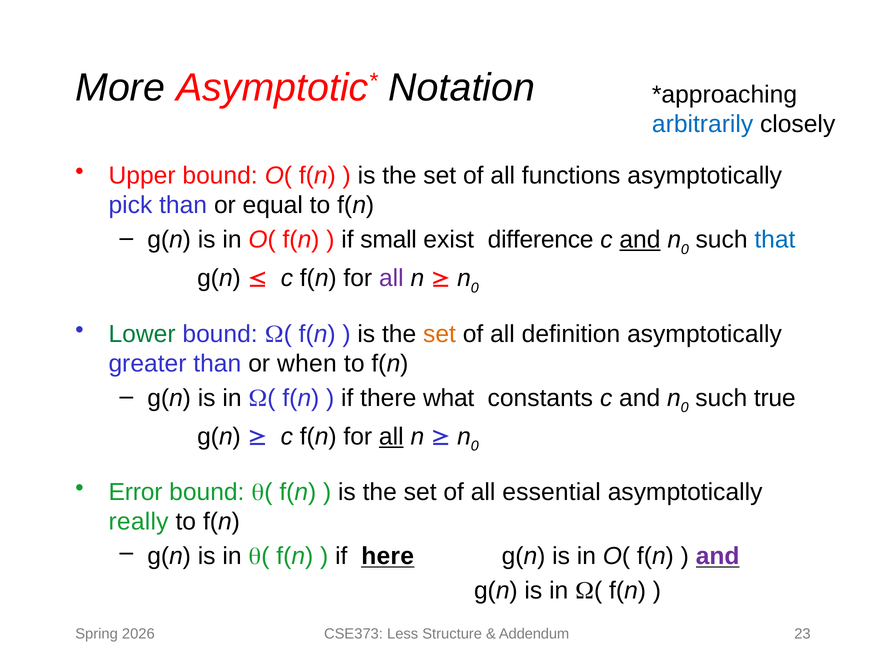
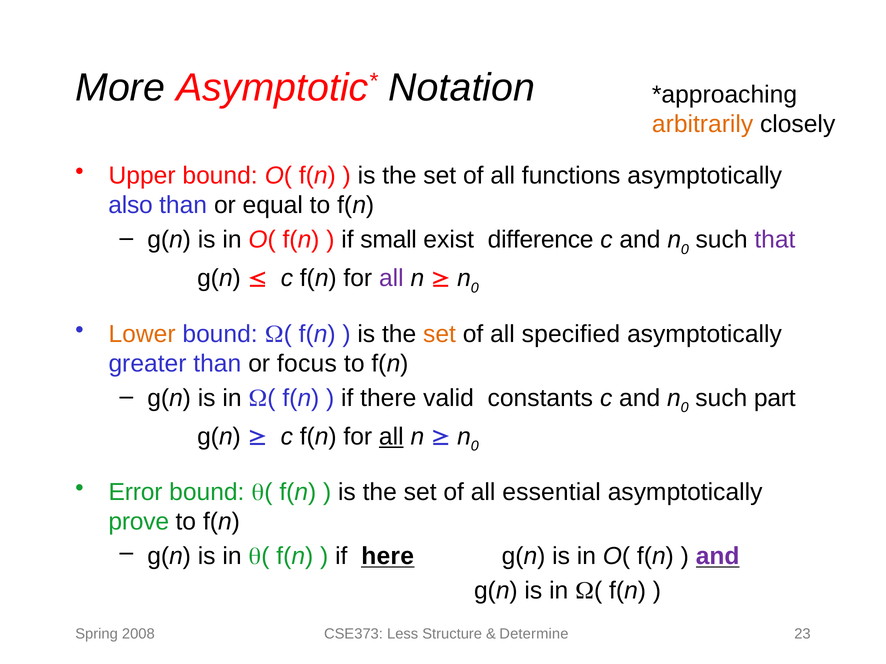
arbitrarily colour: blue -> orange (703, 124)
pick: pick -> also (131, 206)
and underline: present -> none (640, 240)
that colour: blue -> purple (775, 240)
Lower colour: green -> orange (142, 334)
definition: definition -> specified (571, 334)
when: when -> focus (307, 364)
what: what -> valid (449, 398)
true: true -> part (775, 398)
really: really -> prove (139, 522)
2026: 2026 -> 2008 (138, 635)
Addendum: Addendum -> Determine (534, 635)
